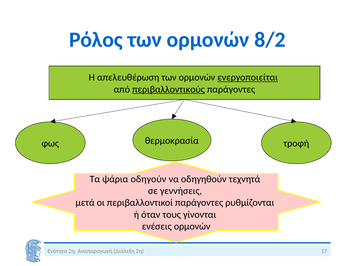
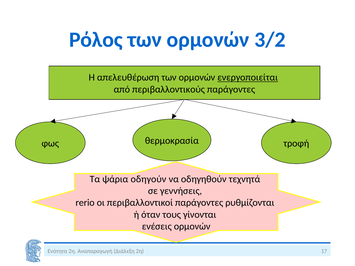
8/2: 8/2 -> 3/2 (270, 40)
περιβαλλοντικούς underline: present -> none (168, 89)
μετά: μετά -> rerio (85, 203)
